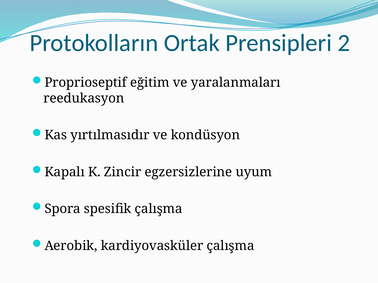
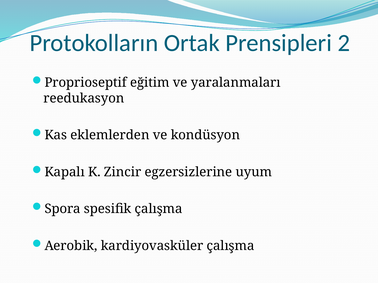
yırtılmasıdır: yırtılmasıdır -> eklemlerden (110, 135)
